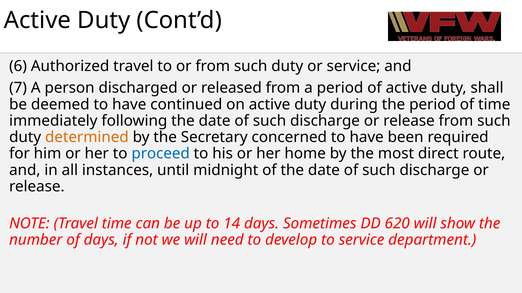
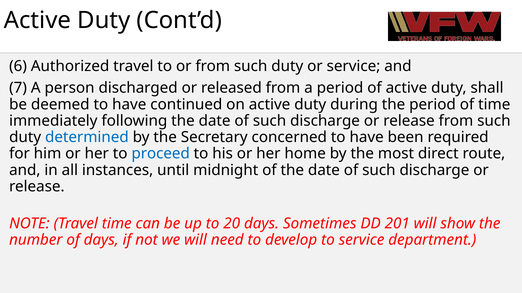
determined colour: orange -> blue (87, 138)
14: 14 -> 20 (232, 224)
620: 620 -> 201 (397, 224)
